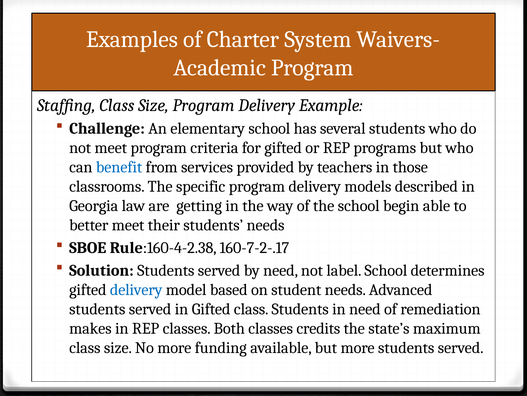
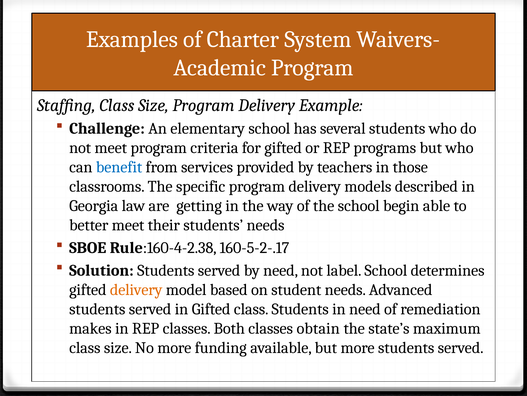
160-7-2-.17: 160-7-2-.17 -> 160-5-2-.17 (254, 247)
delivery colour: blue -> orange (136, 289)
credits: credits -> obtain (318, 328)
